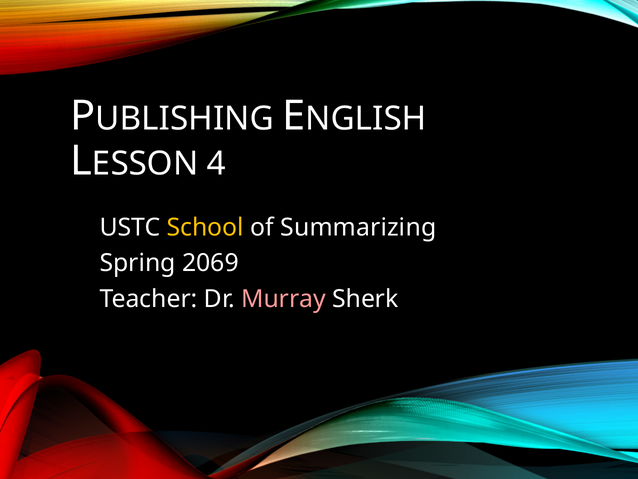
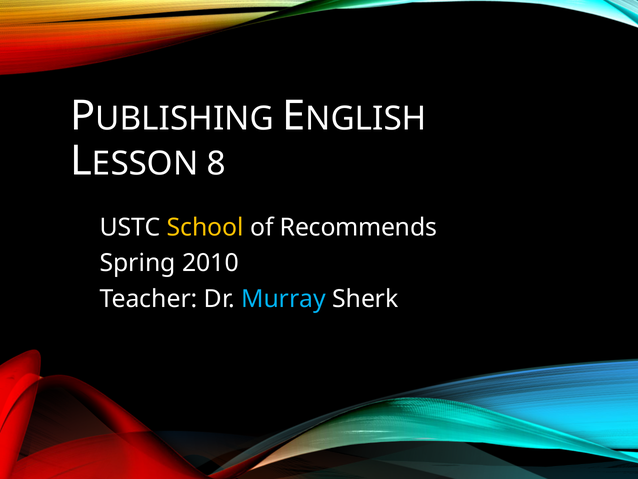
4: 4 -> 8 (216, 164)
Summarizing: Summarizing -> Recommends (358, 227)
2069: 2069 -> 2010 (210, 263)
Murray colour: pink -> light blue (284, 299)
